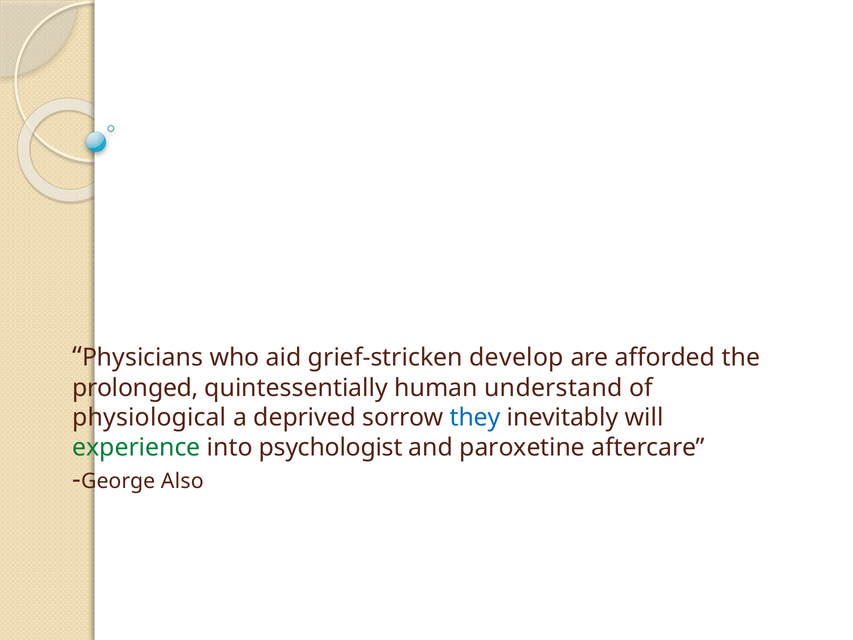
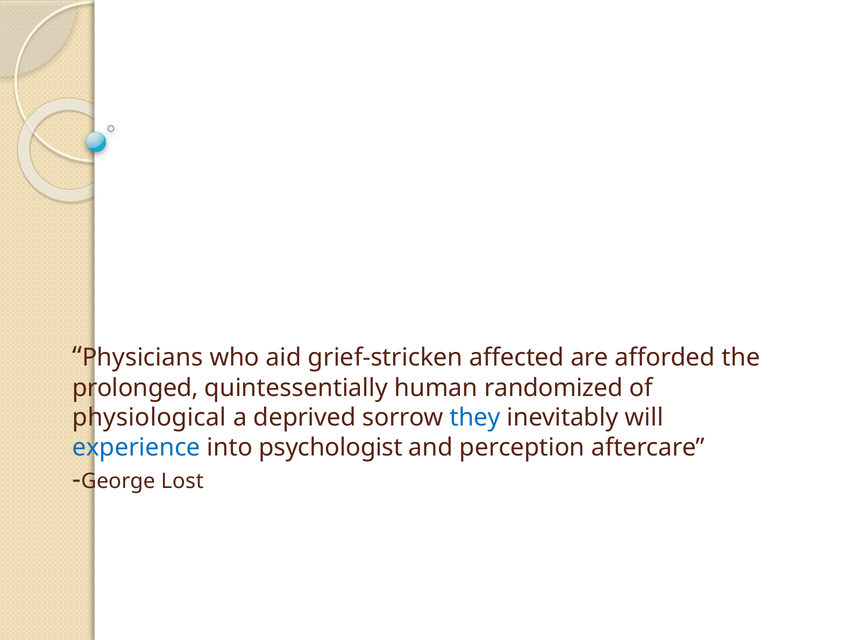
develop: develop -> affected (517, 357)
understand: understand -> randomized (554, 388)
experience colour: green -> blue (136, 447)
paroxetine: paroxetine -> perception (522, 447)
Also: Also -> Lost (182, 481)
